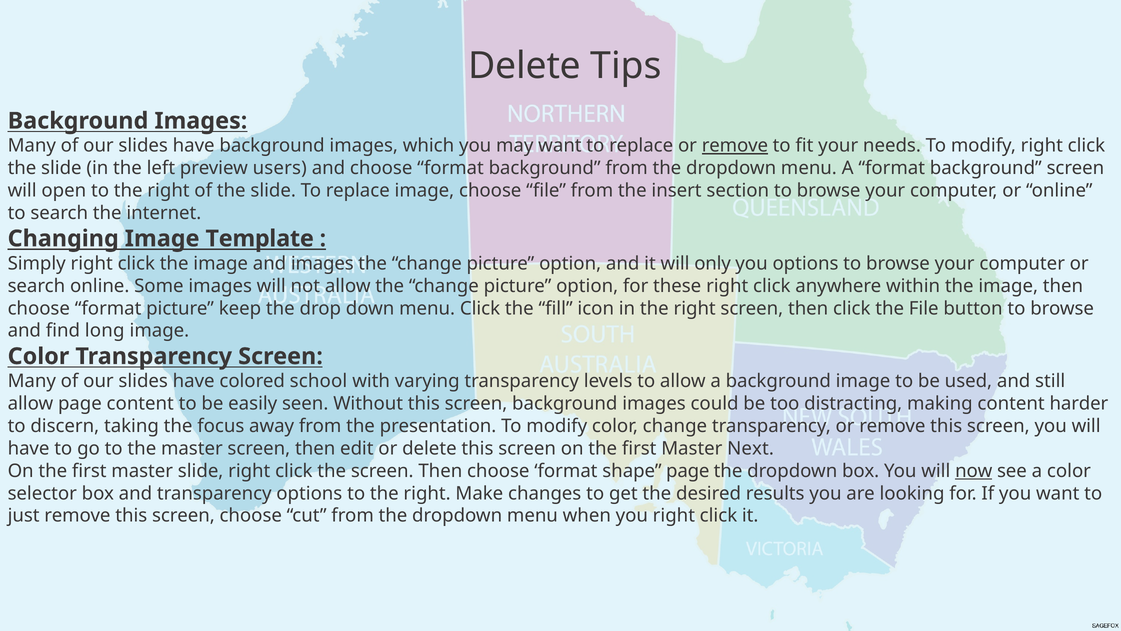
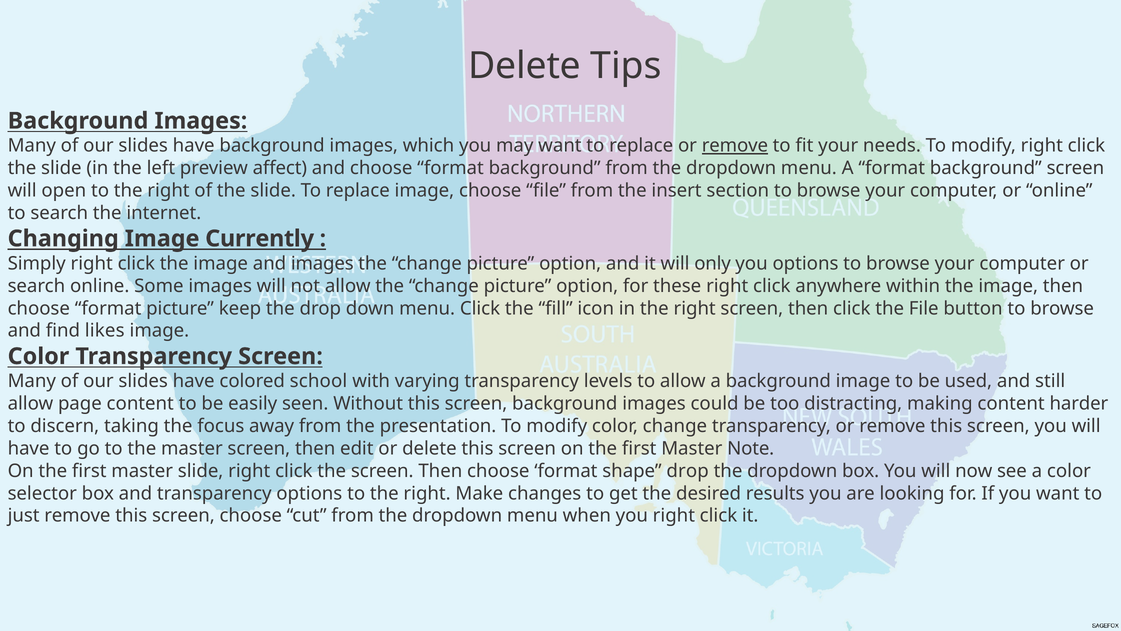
users: users -> affect (280, 168)
Template: Template -> Currently (260, 238)
long: long -> likes (105, 331)
Next: Next -> Note (751, 448)
shape page: page -> drop (688, 471)
now underline: present -> none (974, 471)
